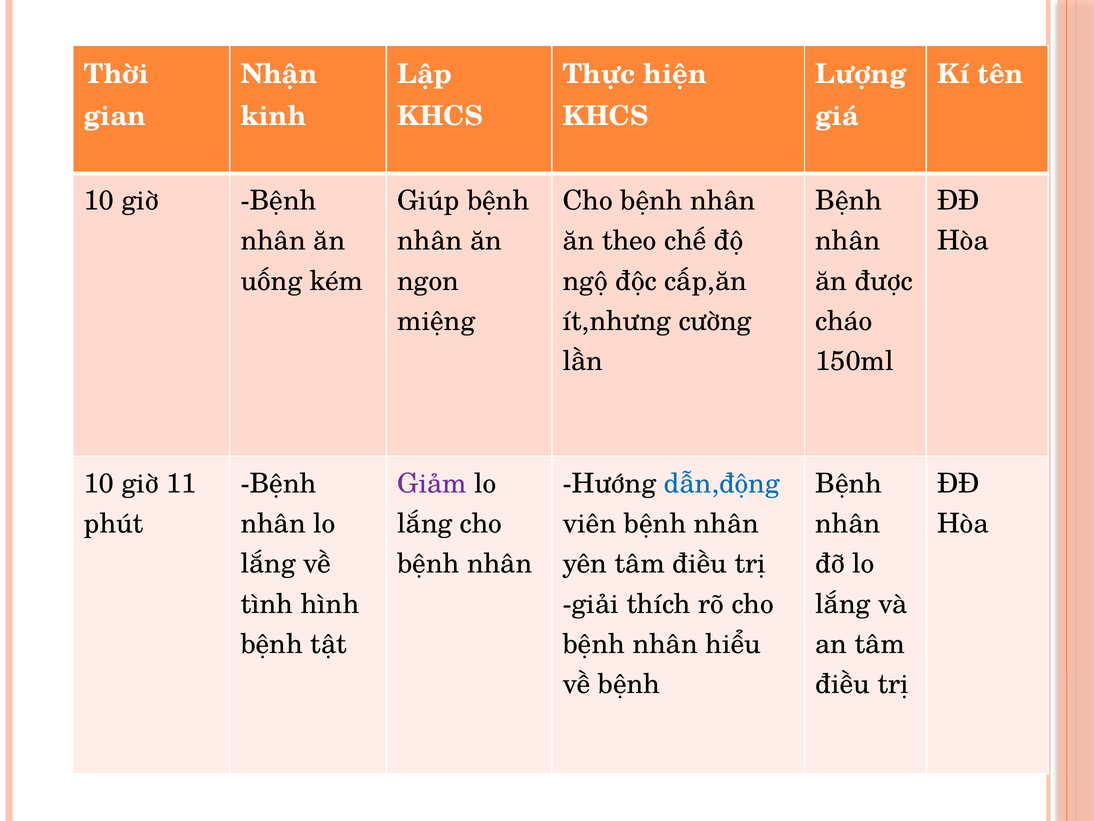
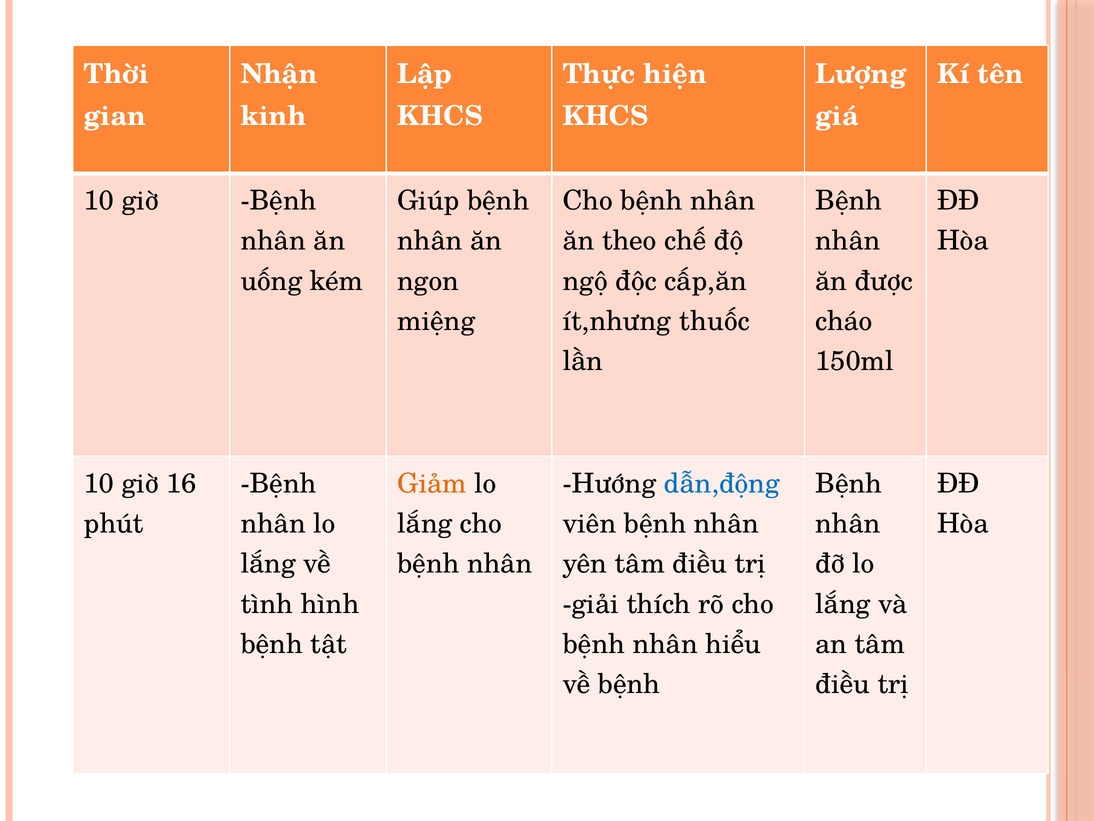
cường: cường -> thuốc (715, 321)
11: 11 -> 16 (181, 483)
Giảm colour: purple -> orange (432, 483)
